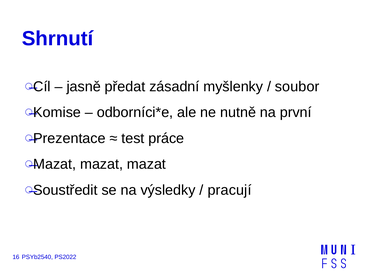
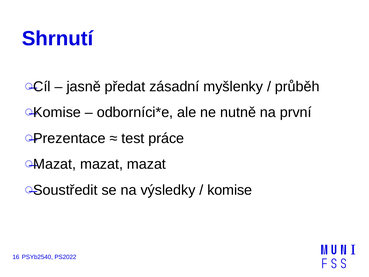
soubor: soubor -> průběh (297, 87)
pracují: pracují -> komise (230, 190)
